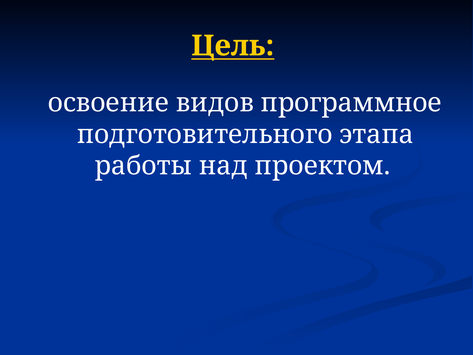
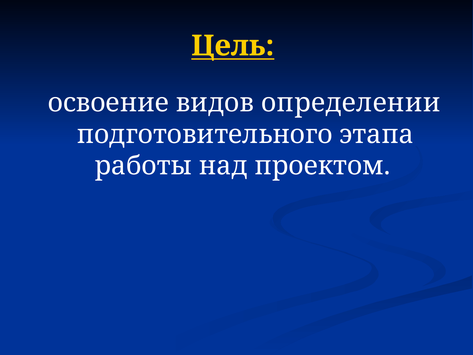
программное: программное -> определении (351, 103)
